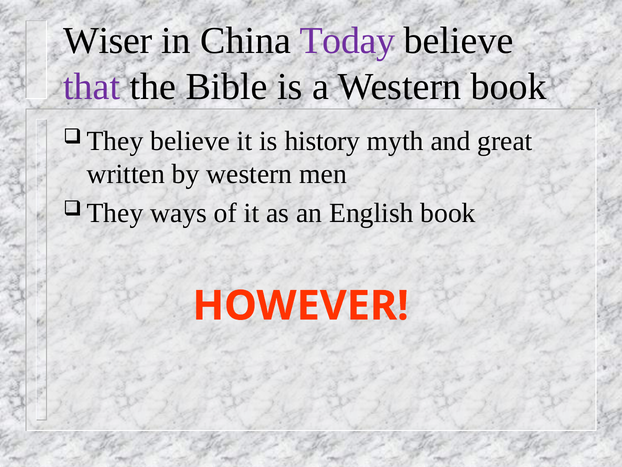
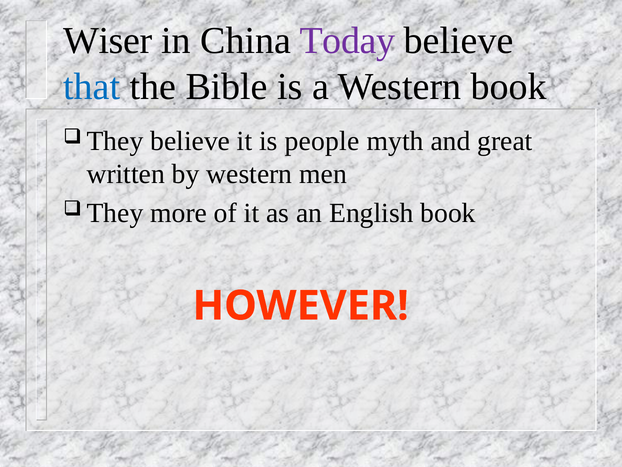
that colour: purple -> blue (92, 86)
history: history -> people (322, 141)
ways: ways -> more (179, 213)
